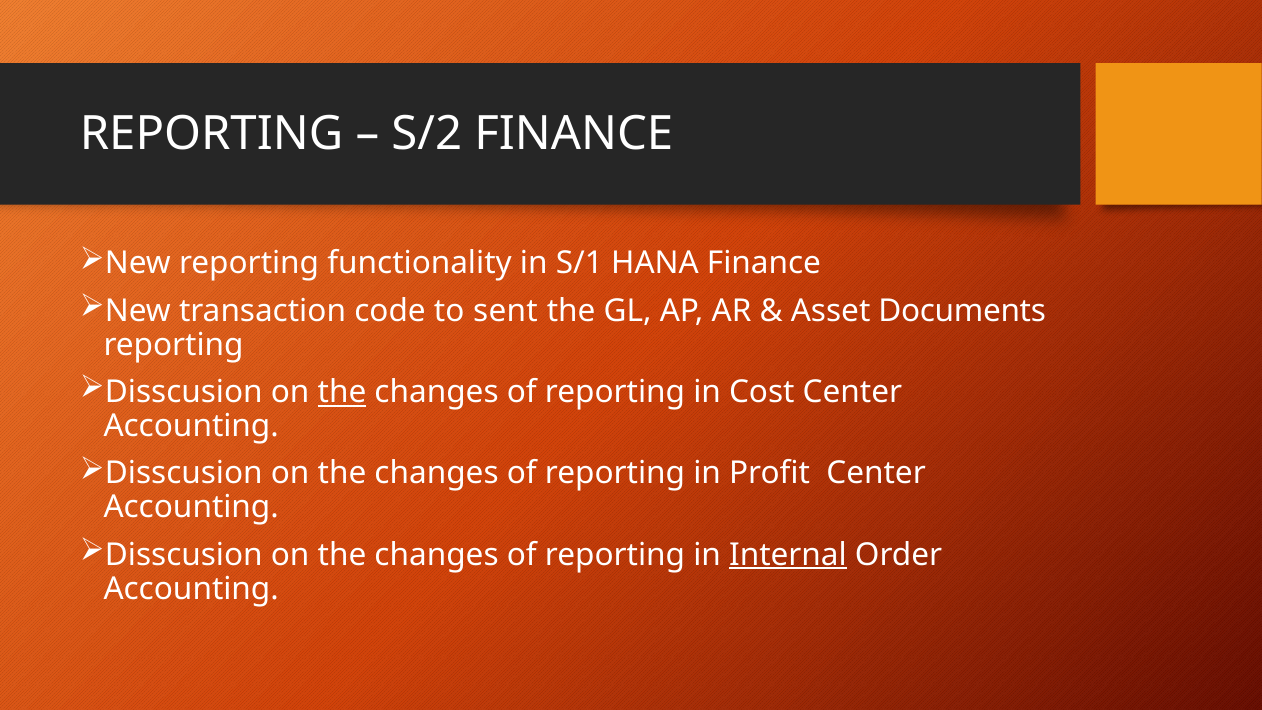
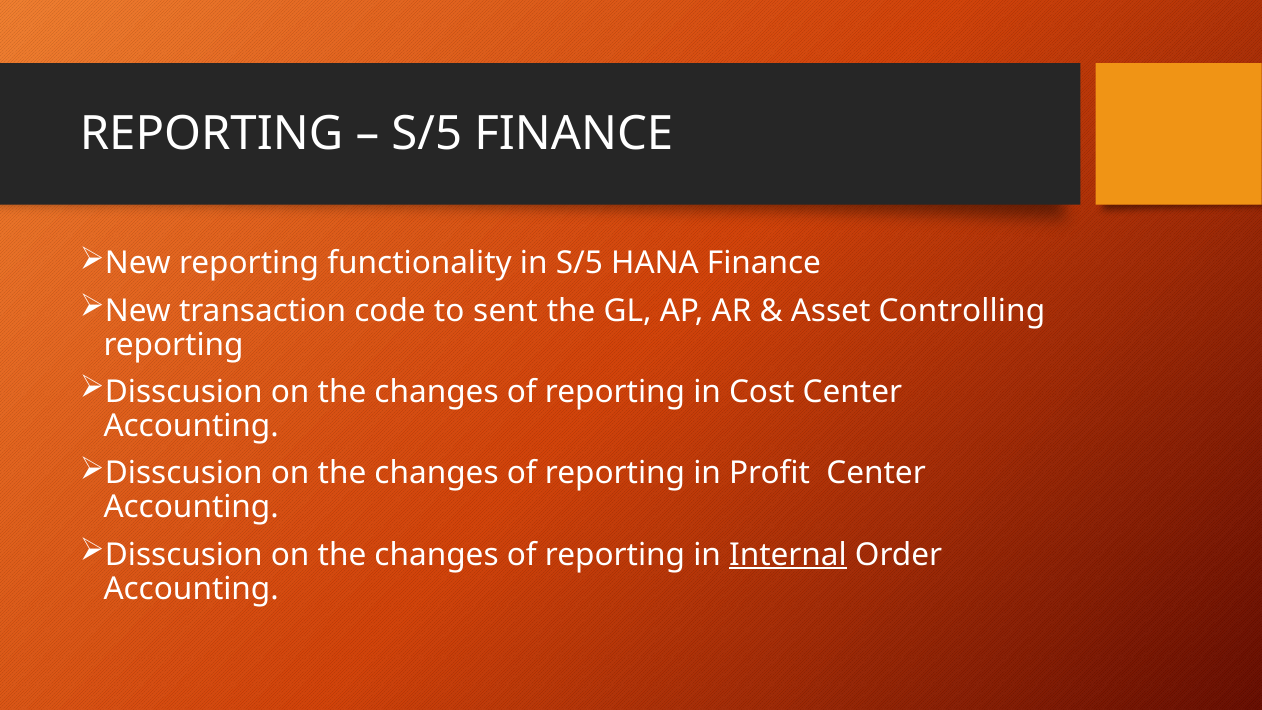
S/2: S/2 -> S/5 (427, 134)
in S/1: S/1 -> S/5 (579, 263)
Documents: Documents -> Controlling (962, 311)
the underline: present -> none (342, 392)
